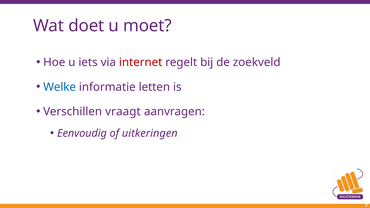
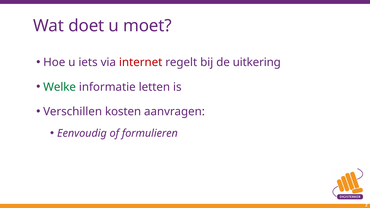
zoekveld: zoekveld -> uitkering (257, 62)
Welke colour: blue -> green (60, 87)
vraagt: vraagt -> kosten (123, 112)
uitkeringen: uitkeringen -> formulieren (150, 133)
